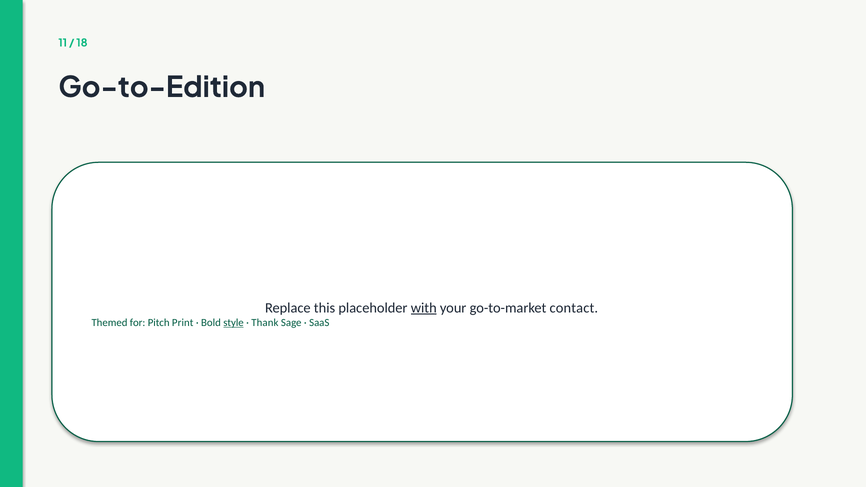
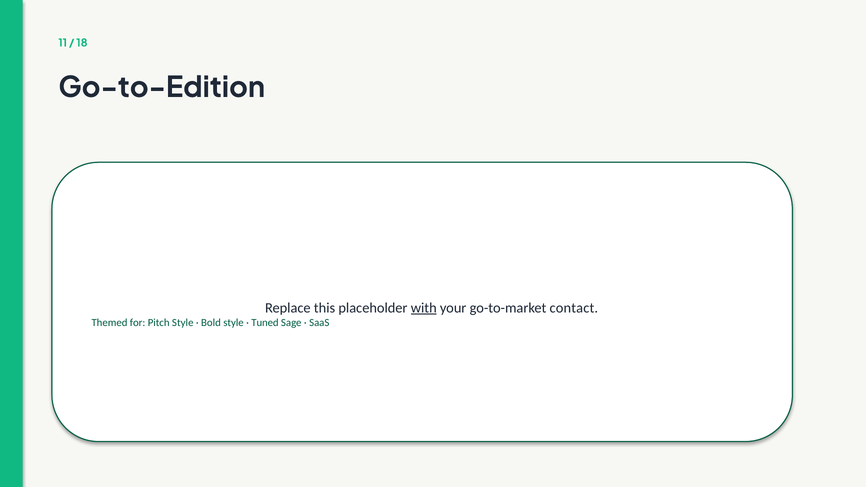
Pitch Print: Print -> Style (183, 323)
style underline: present -> none (234, 323)
Thank: Thank -> Tuned (265, 323)
